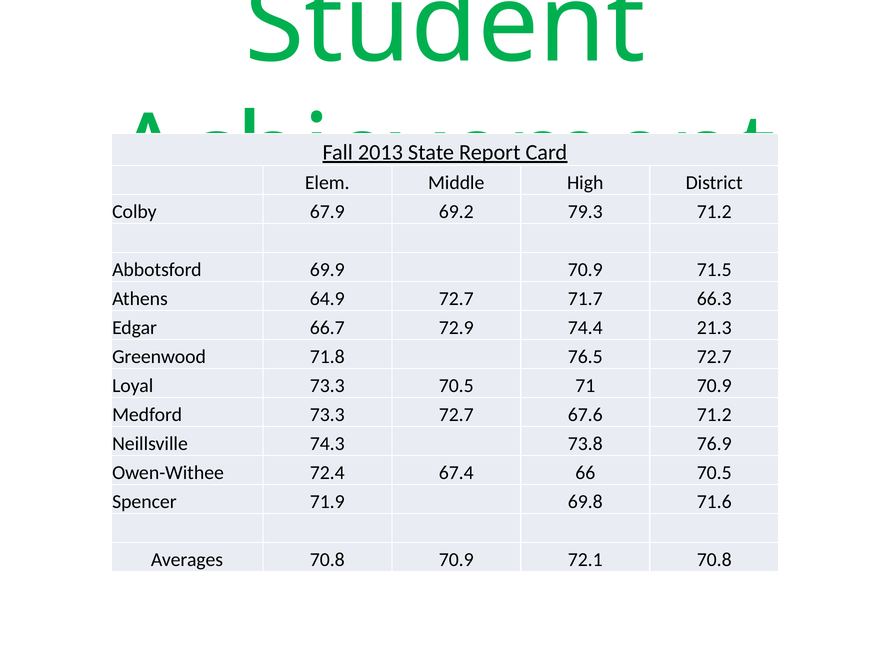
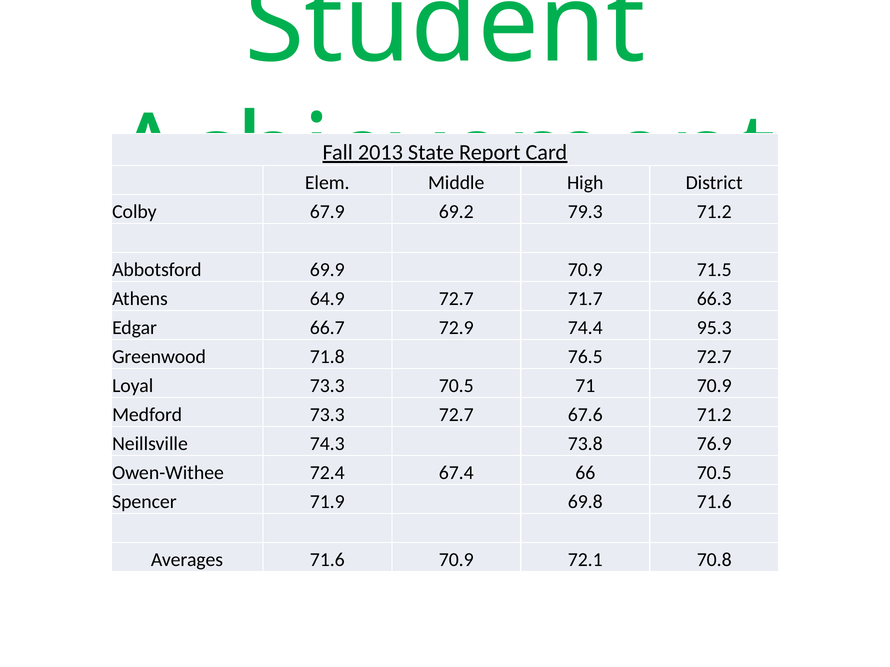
21.3: 21.3 -> 95.3 (714, 328)
Averages 70.8: 70.8 -> 71.6 (327, 560)
